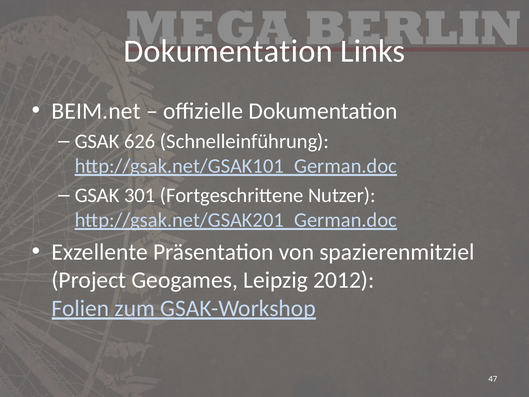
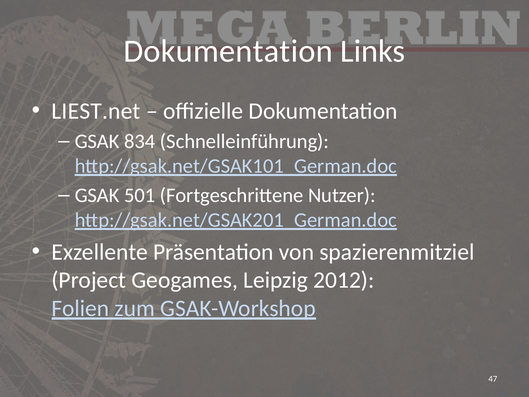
BEIM.net: BEIM.net -> LIEST.net (96, 111)
626: 626 -> 834 (140, 141)
301: 301 -> 501 (140, 195)
